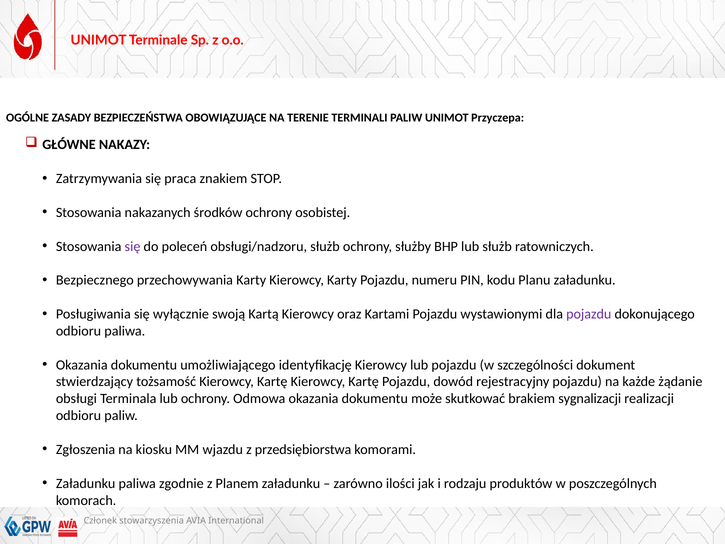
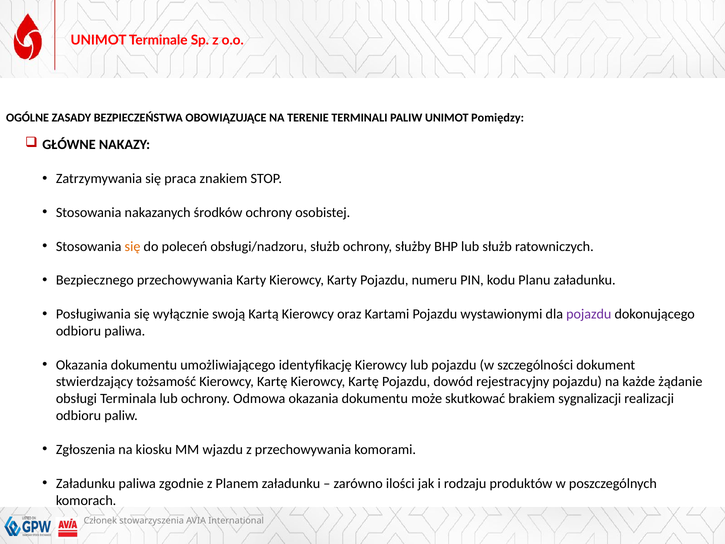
Przyczepa: Przyczepa -> Pomiędzy (498, 118)
się colour: purple -> orange (132, 246)
z przedsiębiorstwa: przedsiębiorstwa -> przechowywania (303, 449)
